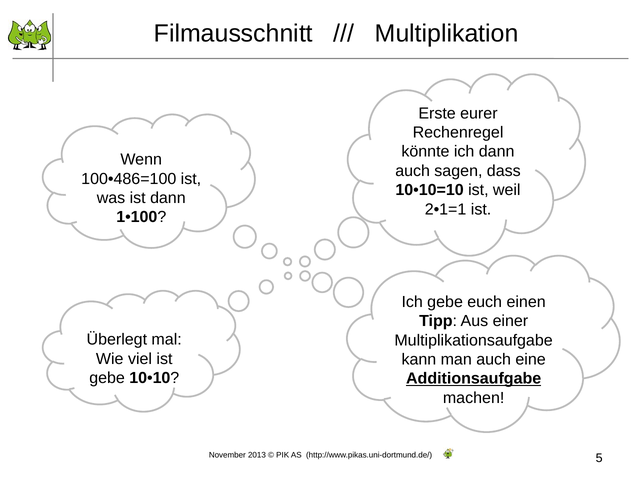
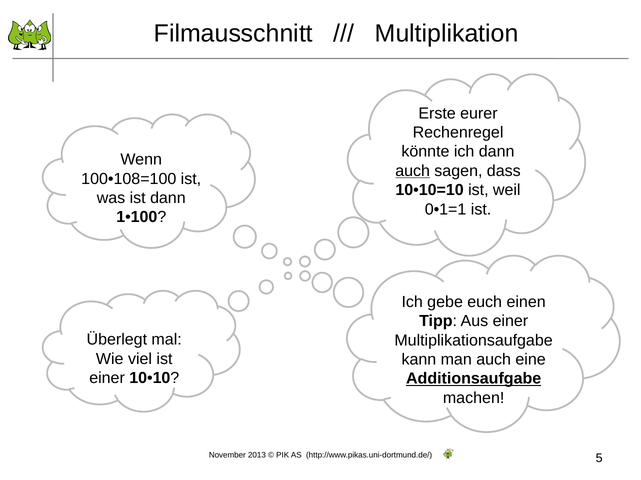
auch underline: none -> present (413, 171)
100•486=100: 100•486=100 -> 100•108=100 (129, 179)
2•1=1: 2•1=1 -> 0•1=1 (446, 210)
gebe: gebe -> einer (107, 379)
